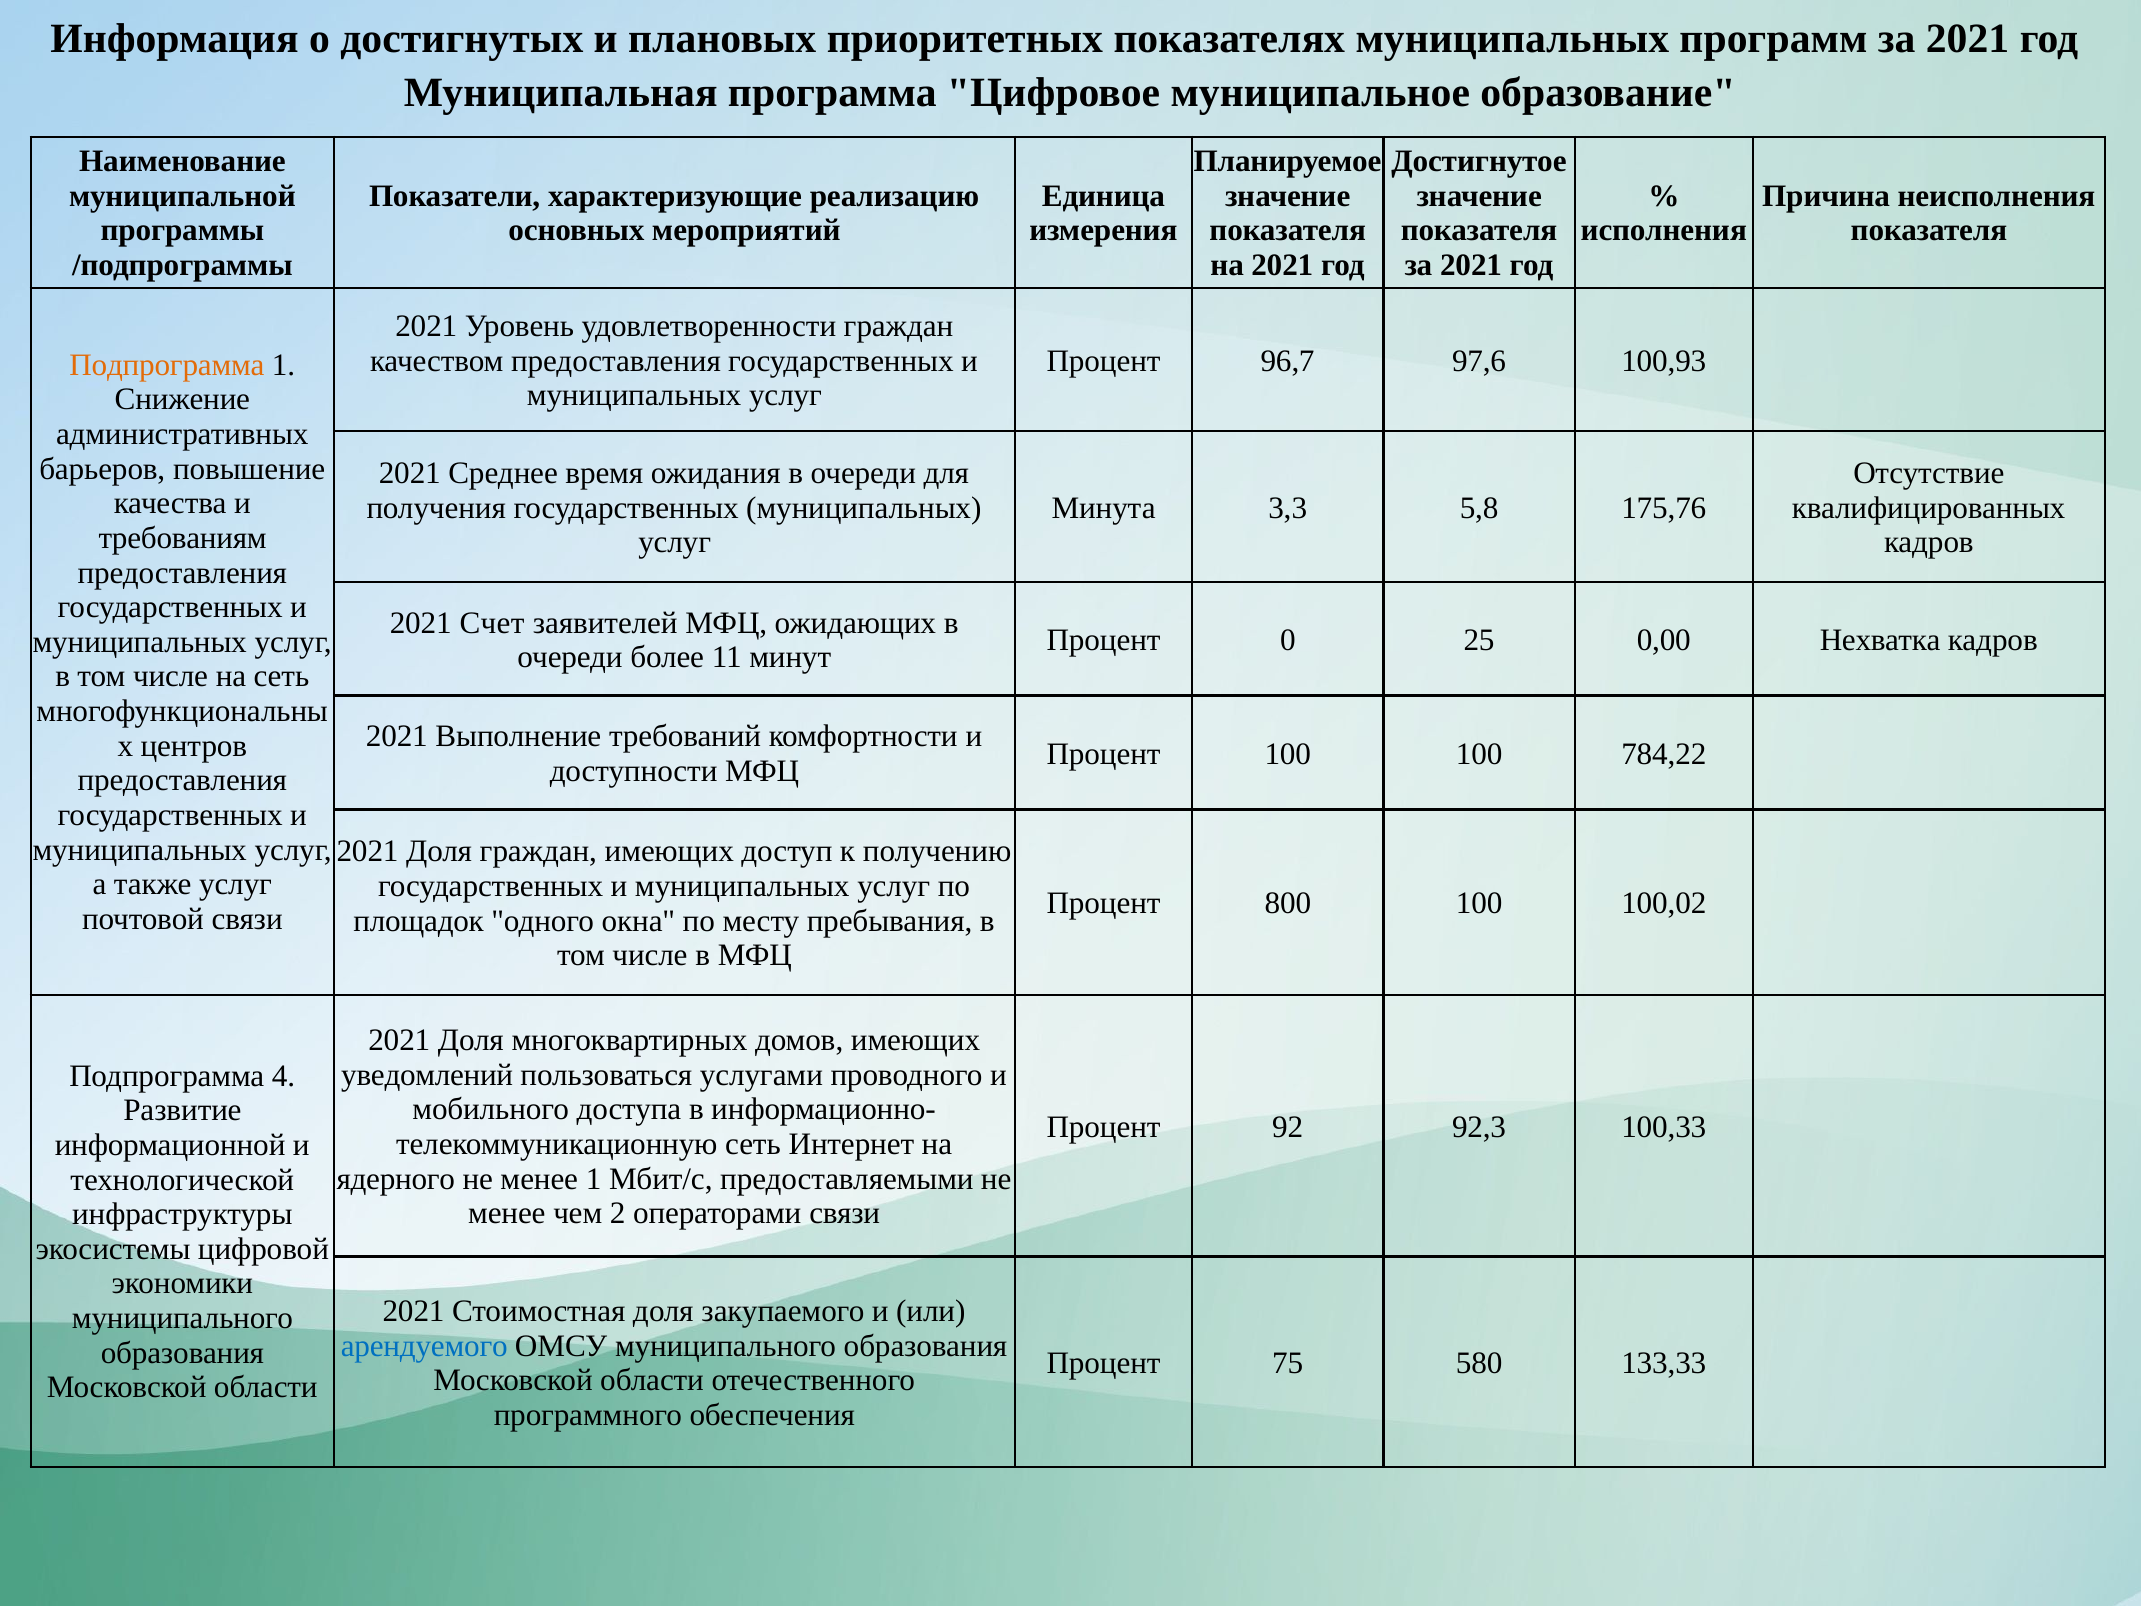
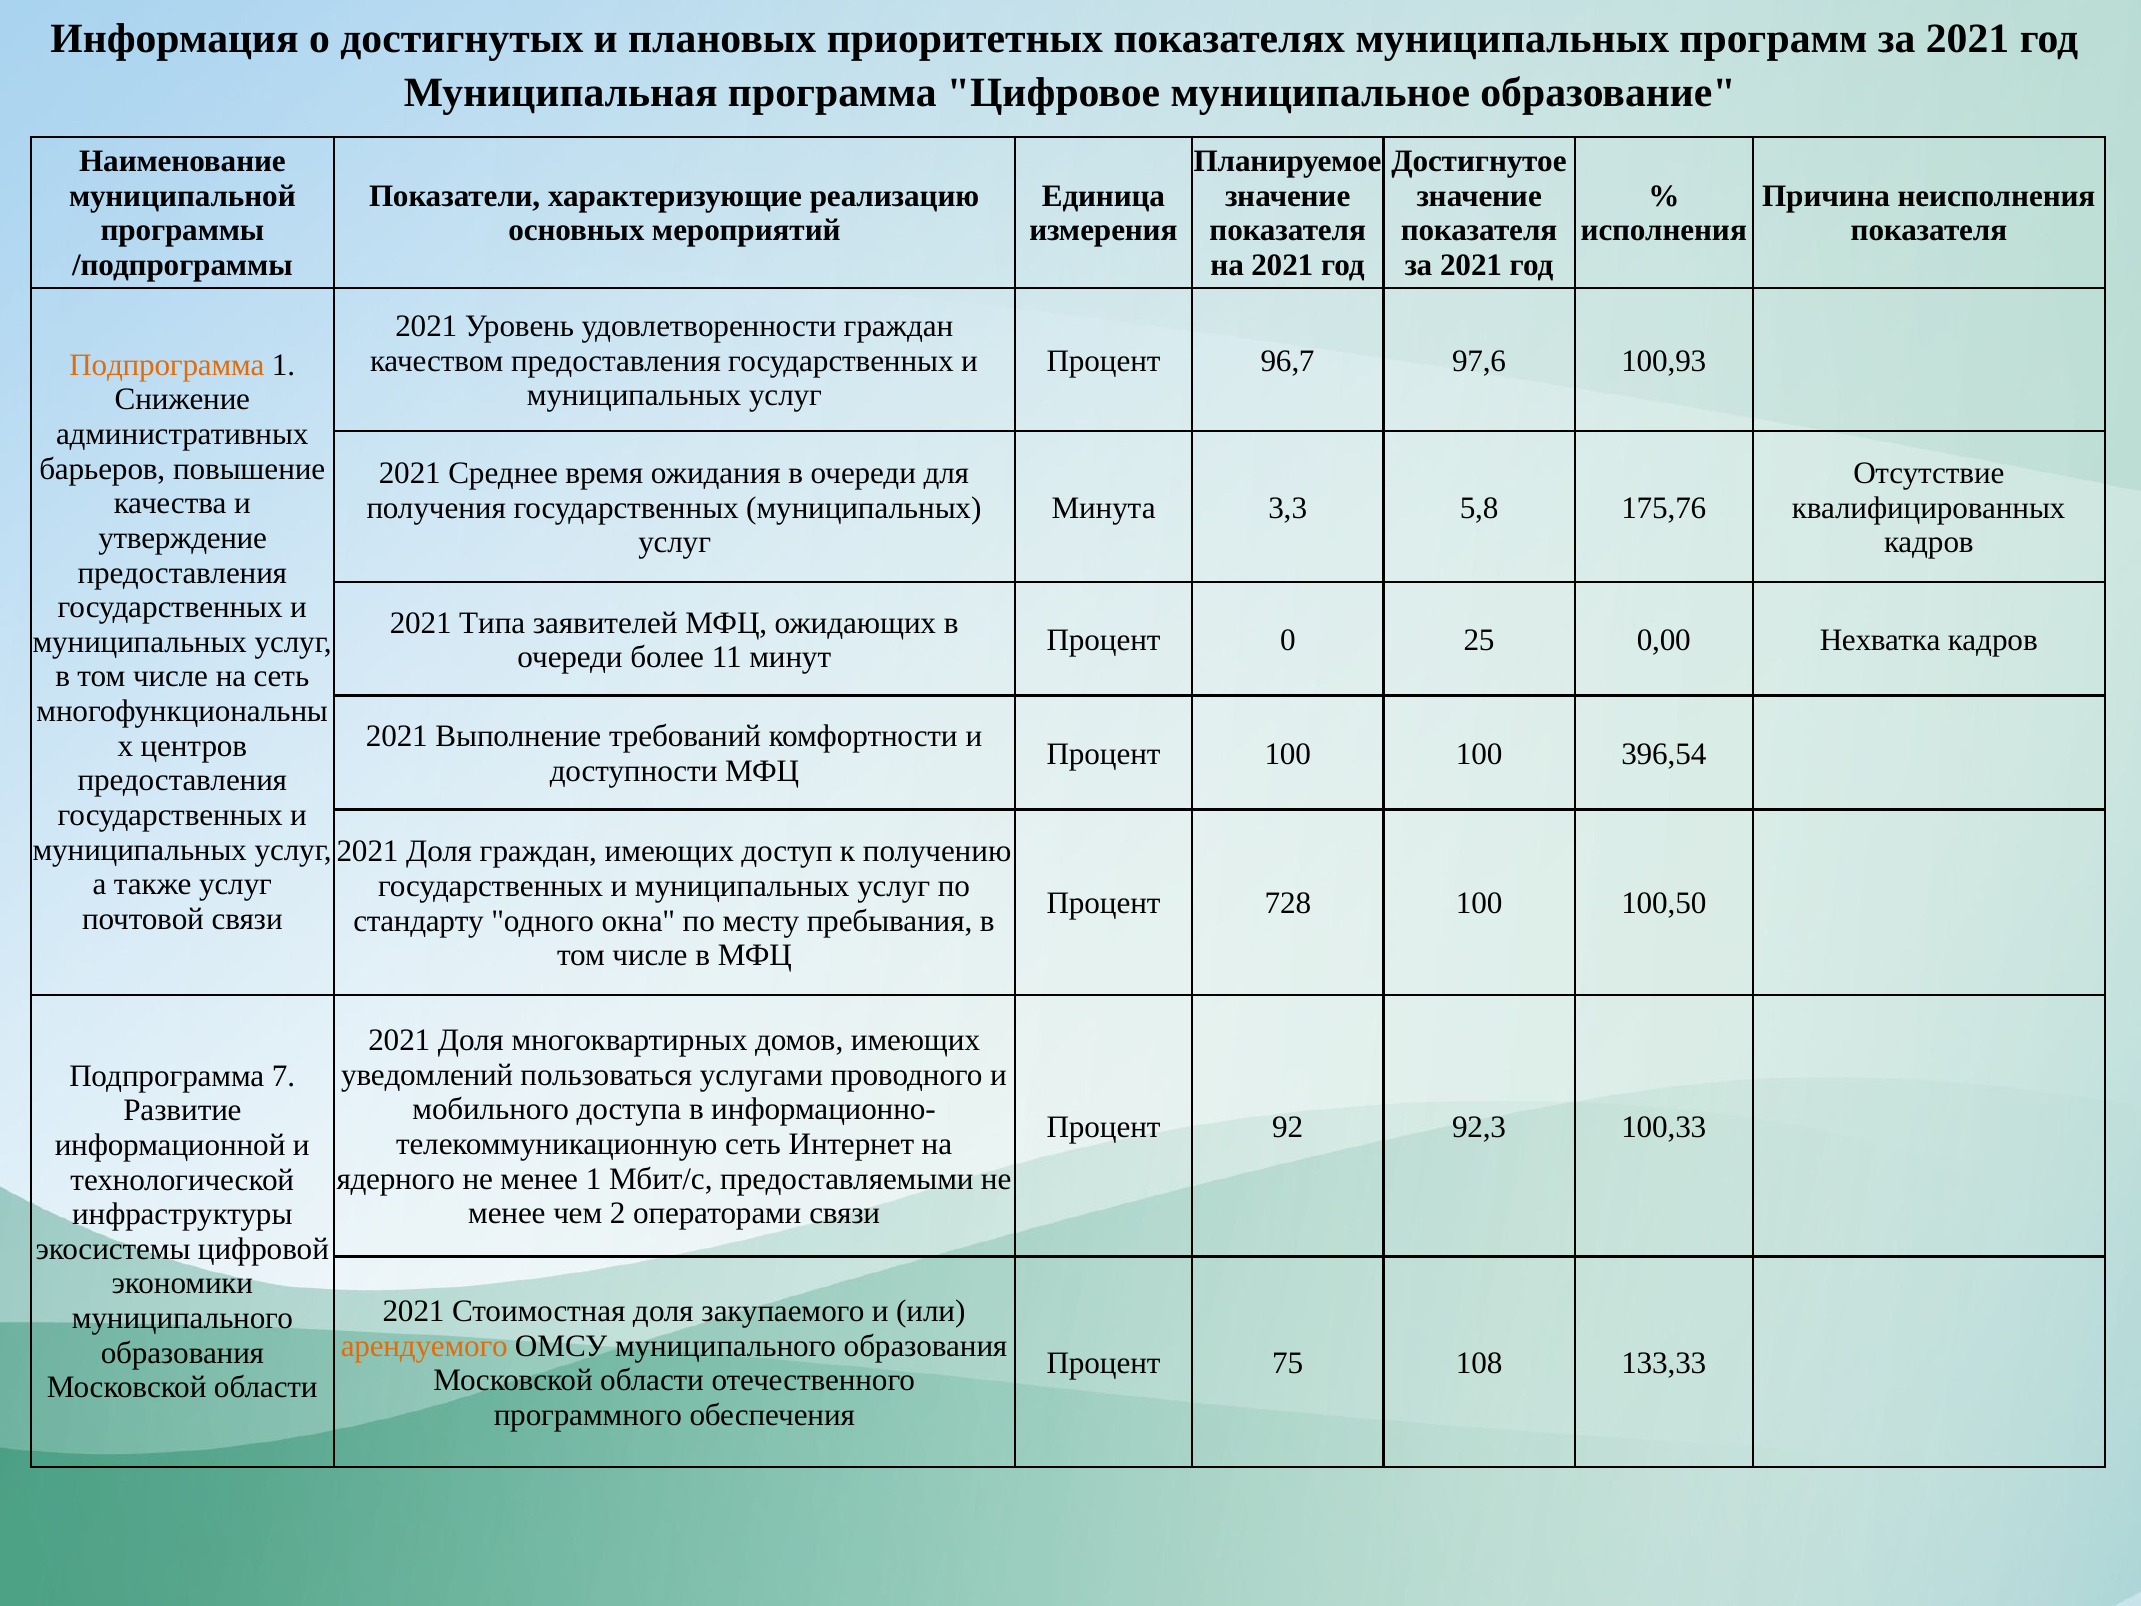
требованиям: требованиям -> утверждение (183, 538)
Счет: Счет -> Типа (492, 623)
784,22: 784,22 -> 396,54 (1664, 754)
800: 800 -> 728 (1288, 903)
100,02: 100,02 -> 100,50 (1664, 903)
площадок: площадок -> стандарту (419, 921)
4: 4 -> 7 (284, 1076)
арендуемого colour: blue -> orange (424, 1346)
580: 580 -> 108 (1479, 1363)
